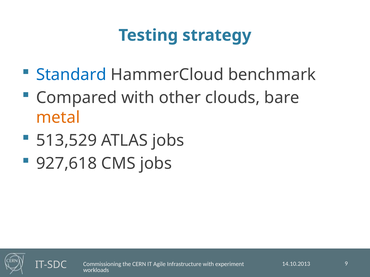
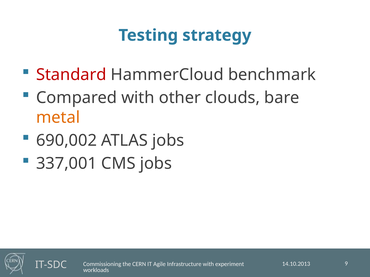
Standard colour: blue -> red (71, 75)
513,529: 513,529 -> 690,002 (67, 141)
927,618: 927,618 -> 337,001 (67, 164)
